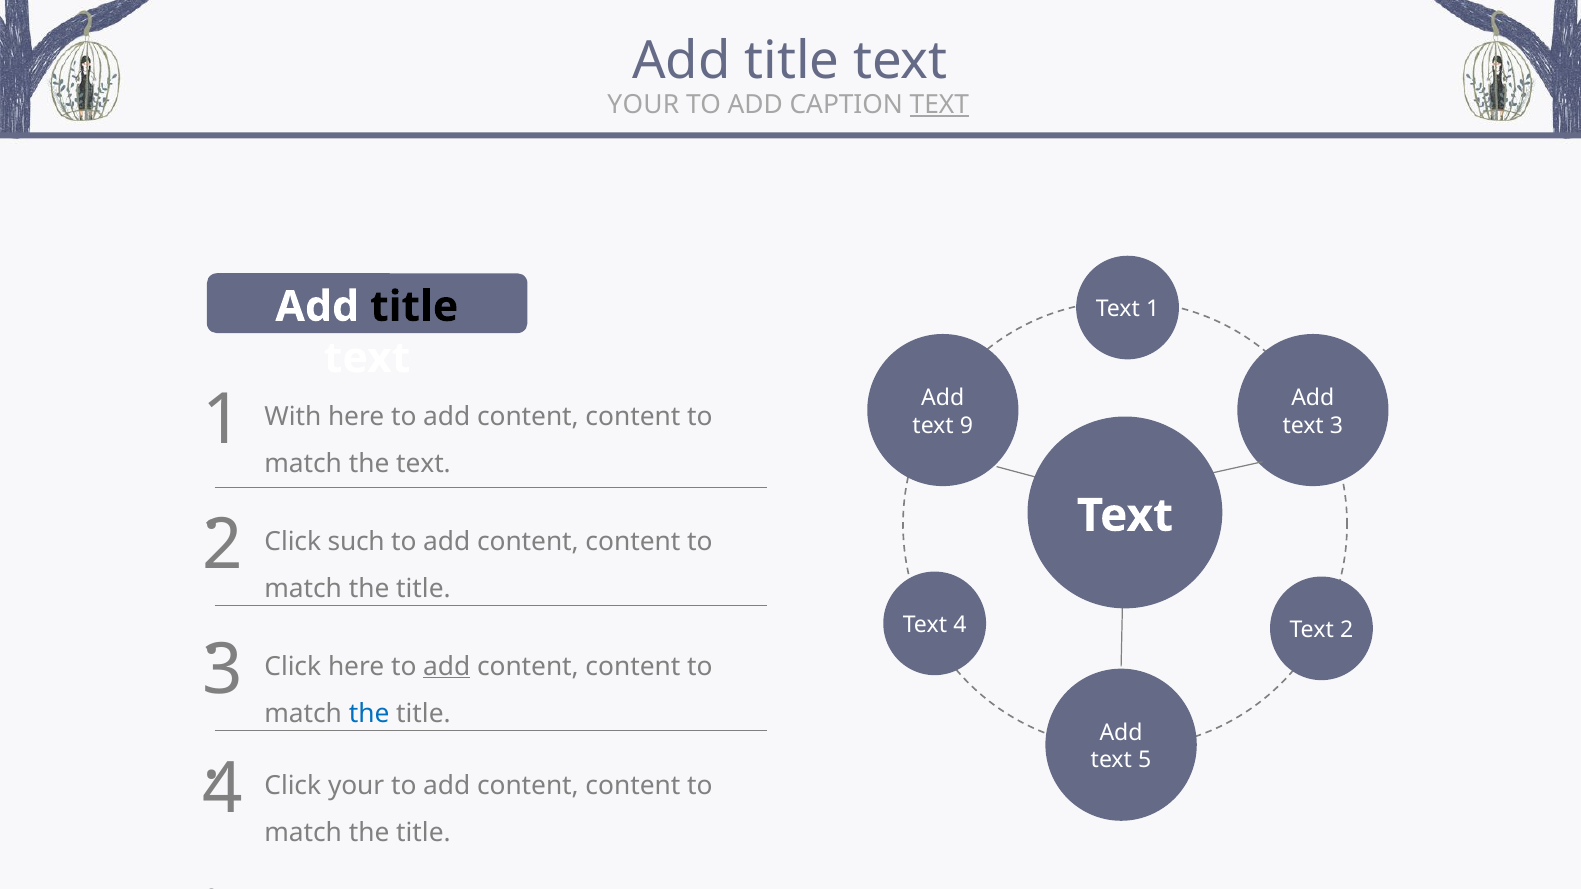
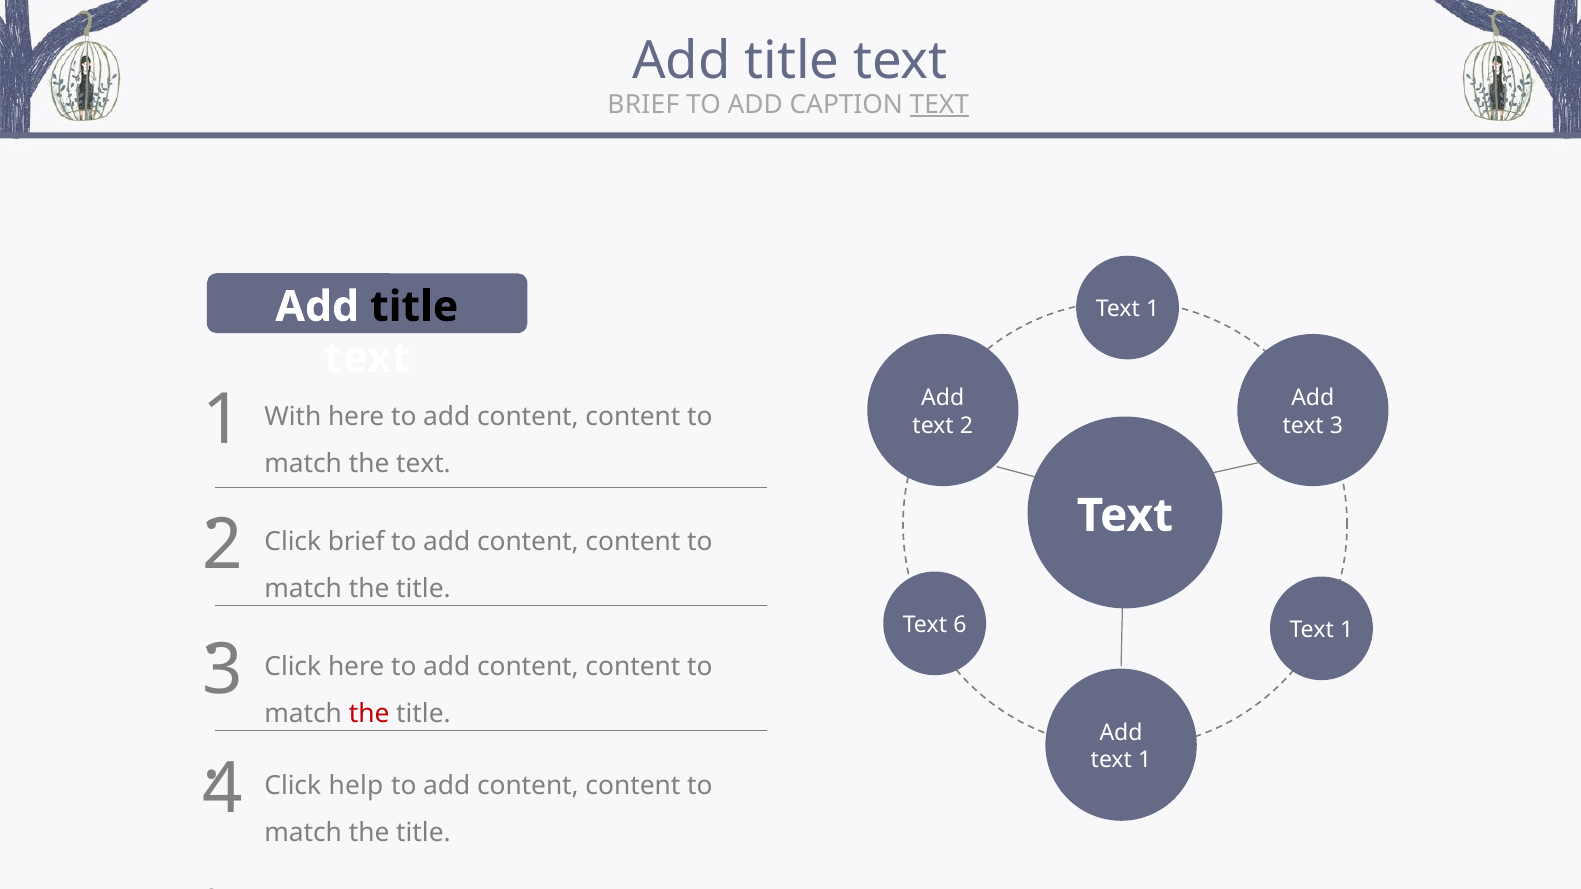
YOUR: YOUR -> BRIEF (643, 105)
9: 9 -> 2 (966, 426)
Click such: such -> brief (356, 542)
4: 4 -> 6 (960, 625)
2: 2 -> 1 (1347, 630)
add underline: present -> none (447, 667)
the colour: blue -> red (369, 714)
5: 5 -> 1 (1145, 761)
Click your: your -> help (356, 786)
